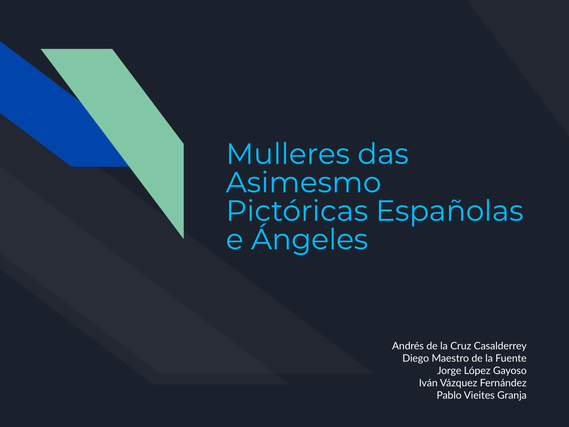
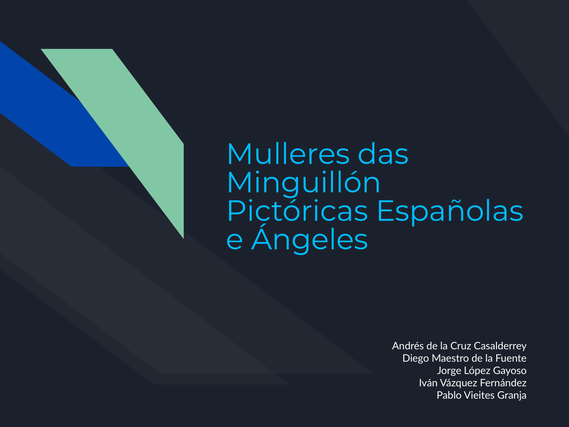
Asimesmo: Asimesmo -> Minguillón (304, 183)
